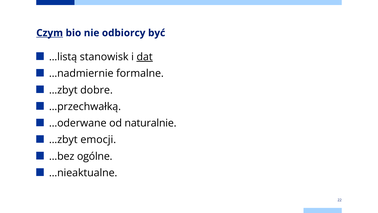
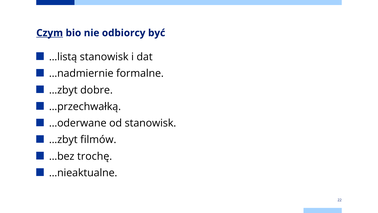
dat underline: present -> none (145, 57)
od naturalnie: naturalnie -> stanowisk (150, 123)
emocji: emocji -> filmów (98, 140)
ogólne: ogólne -> trochę (95, 156)
